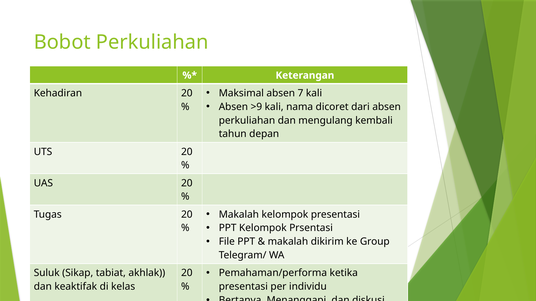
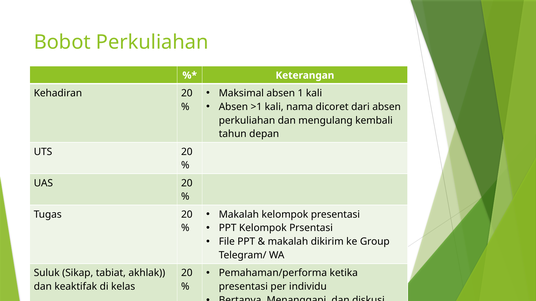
7: 7 -> 1 (300, 93)
>9: >9 -> >1 (256, 107)
